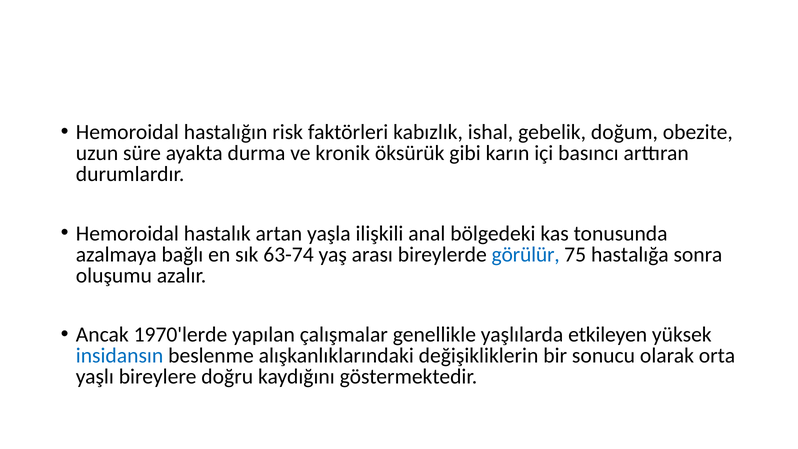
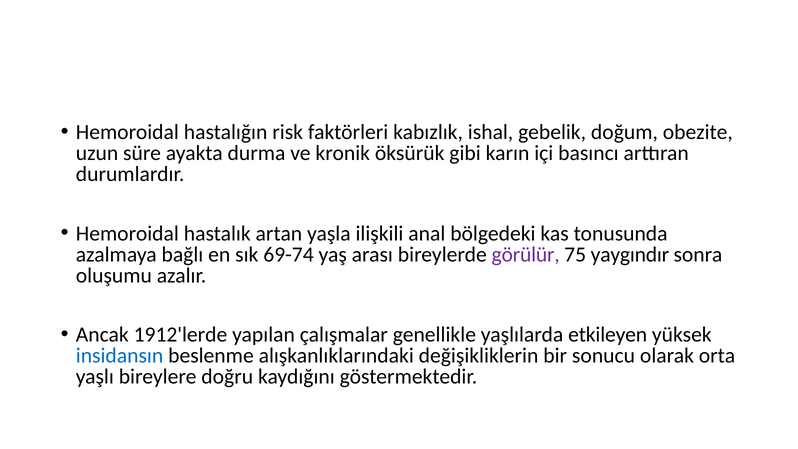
63-74: 63-74 -> 69-74 (289, 254)
görülür colour: blue -> purple (526, 254)
hastalığa: hastalığa -> yaygındır (630, 254)
1970'lerde: 1970'lerde -> 1912'lerde (180, 335)
